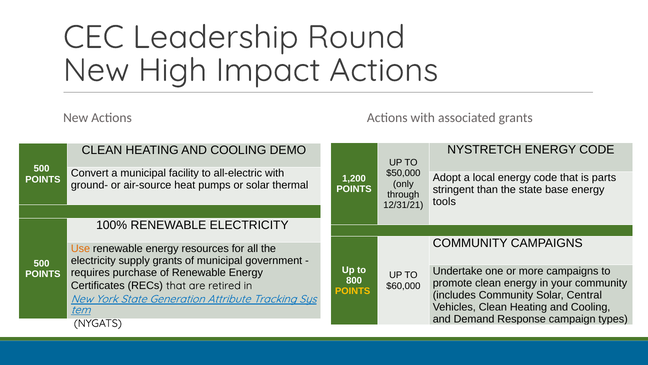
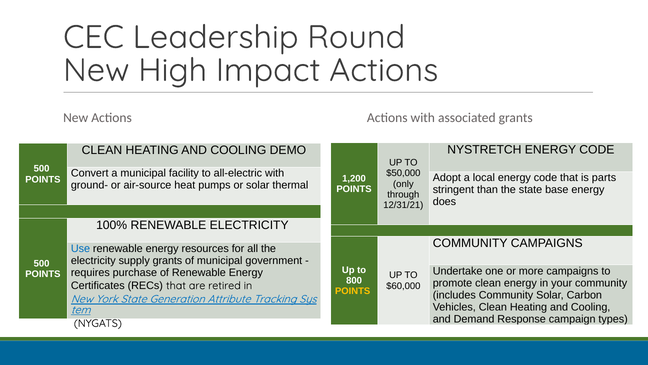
tools: tools -> does (444, 202)
Use colour: orange -> blue (80, 248)
Central: Central -> Carbon (584, 295)
